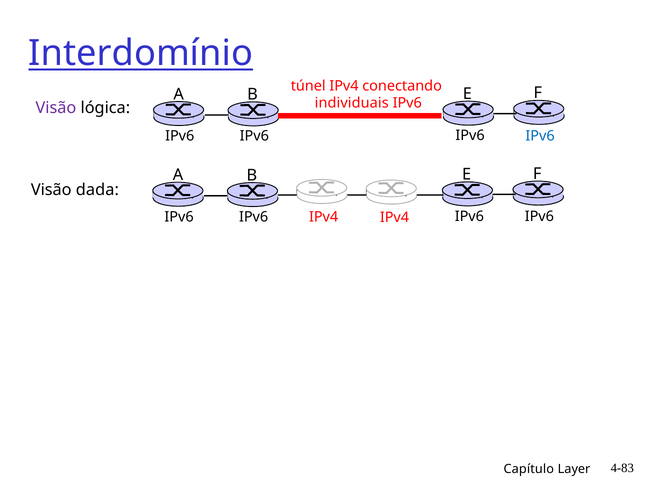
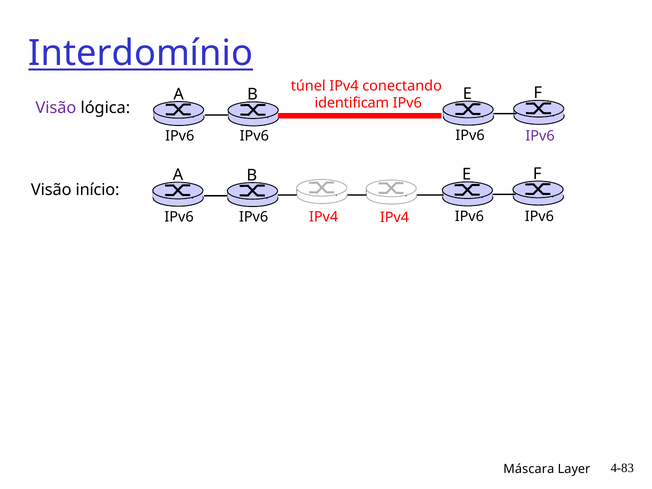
individuais: individuais -> identificam (352, 103)
IPv6 colour: blue -> purple (540, 136)
dada: dada -> início (97, 190)
Capítulo: Capítulo -> Máscara (529, 469)
